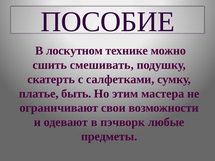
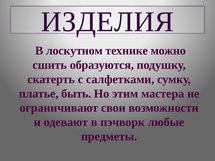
ПОСОБИЕ: ПОСОБИЕ -> ИЗДЕЛИЯ (107, 22)
смешивать: смешивать -> образуются (102, 65)
